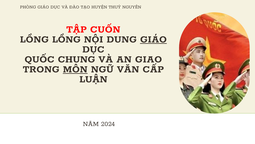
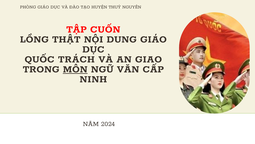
LỒNG LỒNG: LỒNG -> THẬT (66, 39)
GIÁO underline: present -> none (153, 39)
CHUNG: CHUNG -> TRÁCH (76, 59)
LUẬN: LUẬN -> NINH (93, 79)
